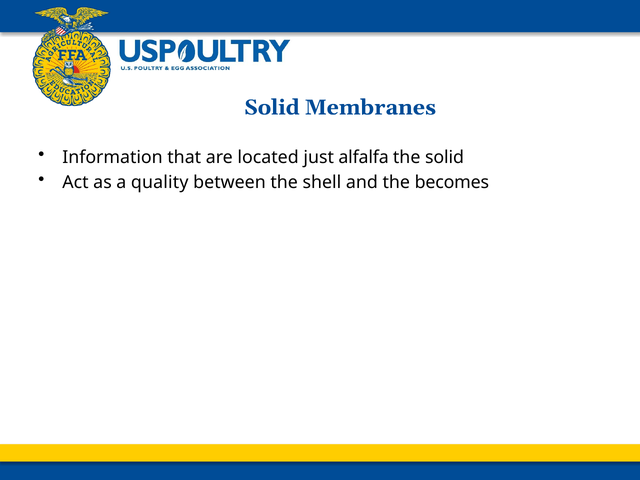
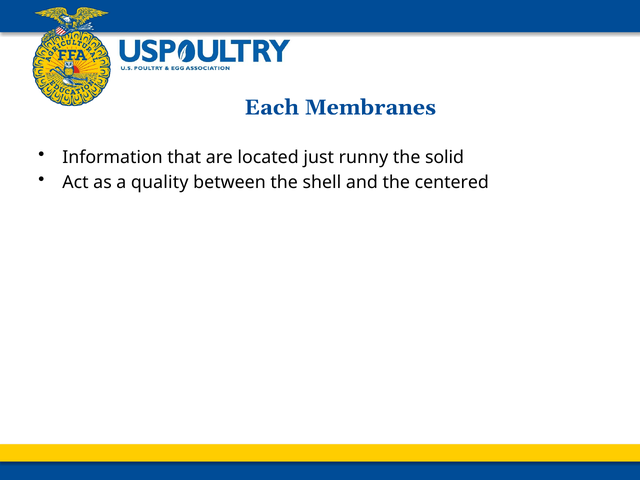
Solid: Solid -> Each (272, 107)
alfalfa: alfalfa -> runny (363, 157)
becomes: becomes -> centered (452, 182)
